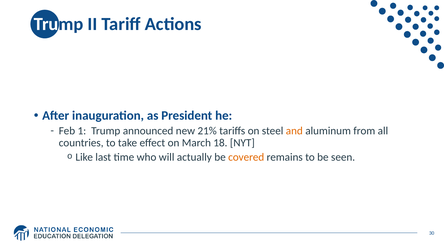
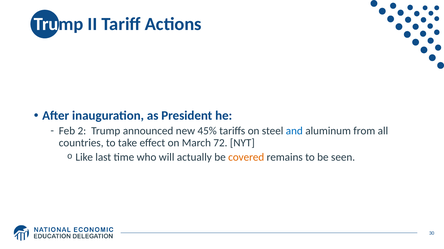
1: 1 -> 2 (82, 131)
21%: 21% -> 45% (207, 131)
and colour: orange -> blue (294, 131)
18: 18 -> 72 (220, 143)
